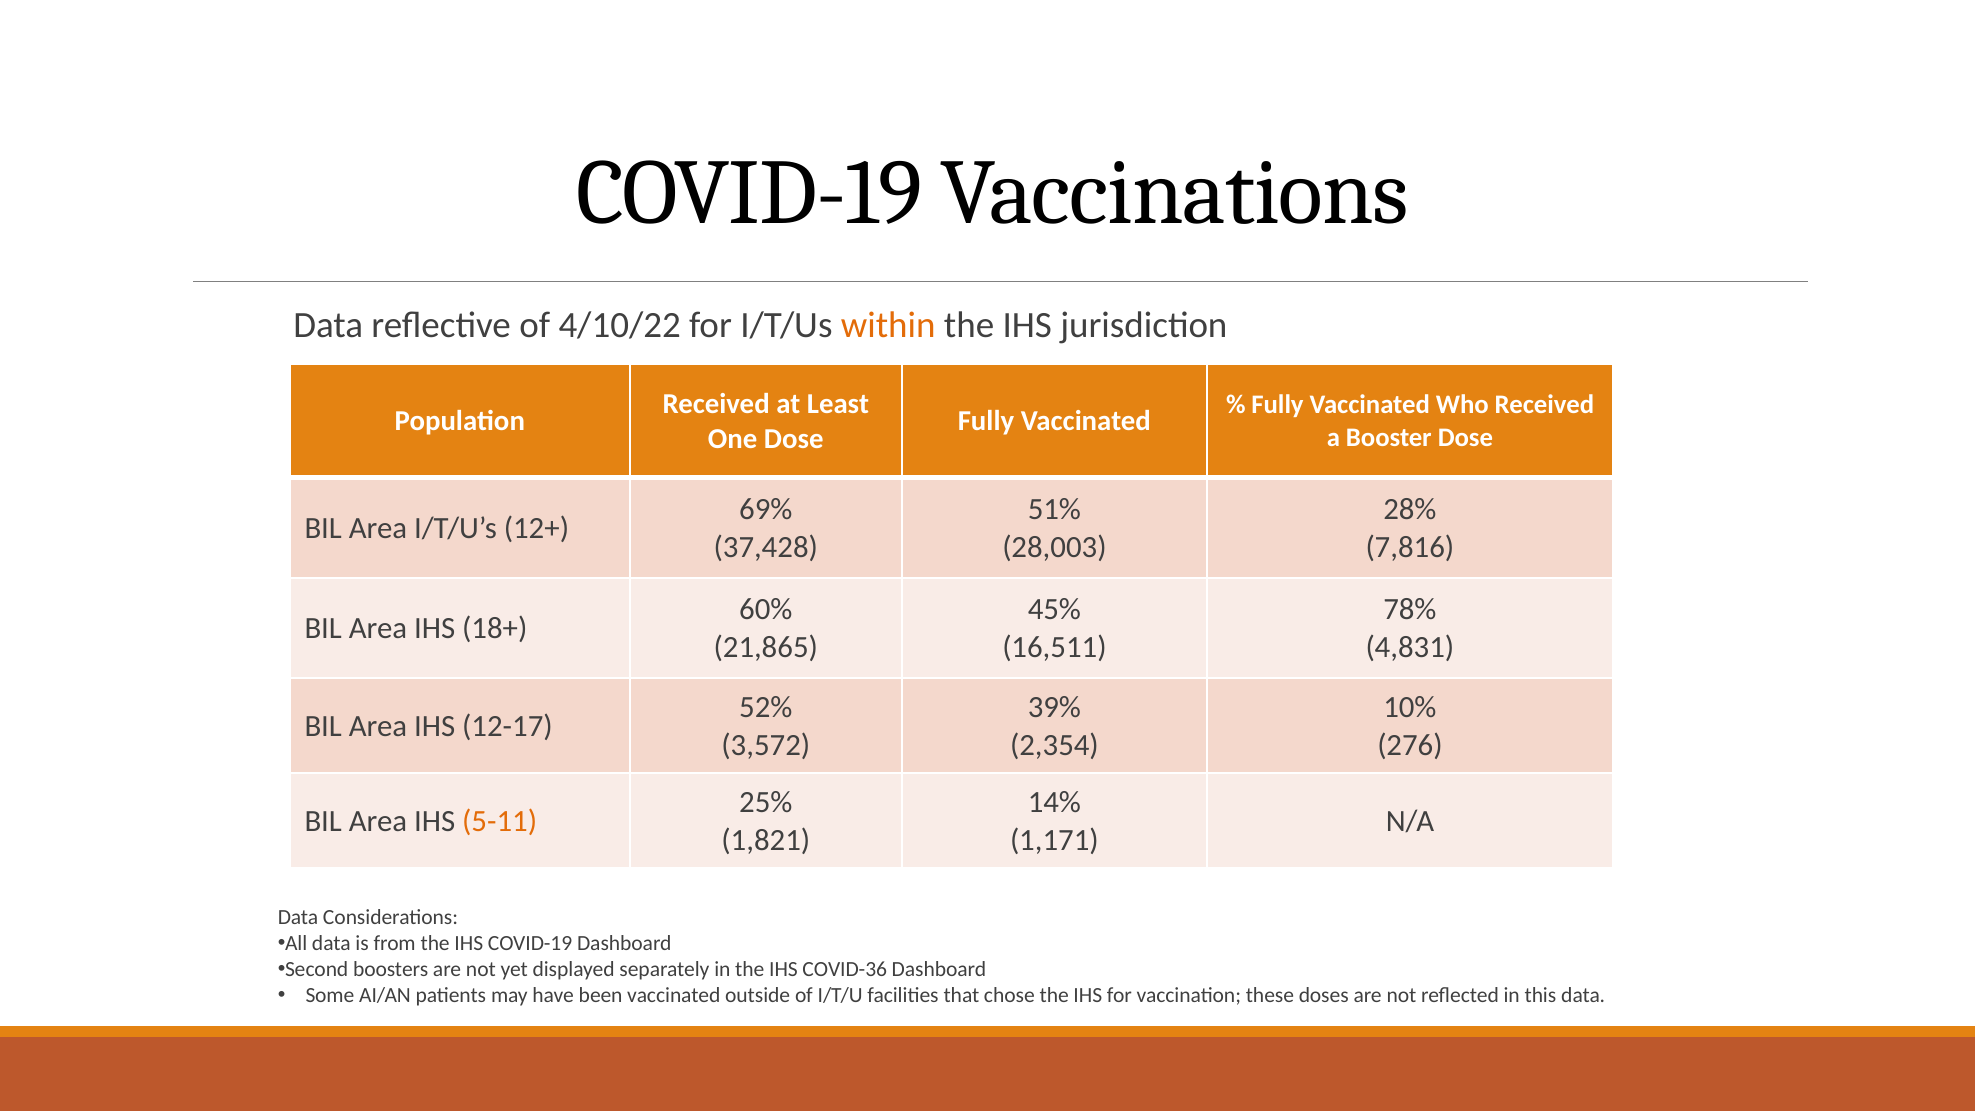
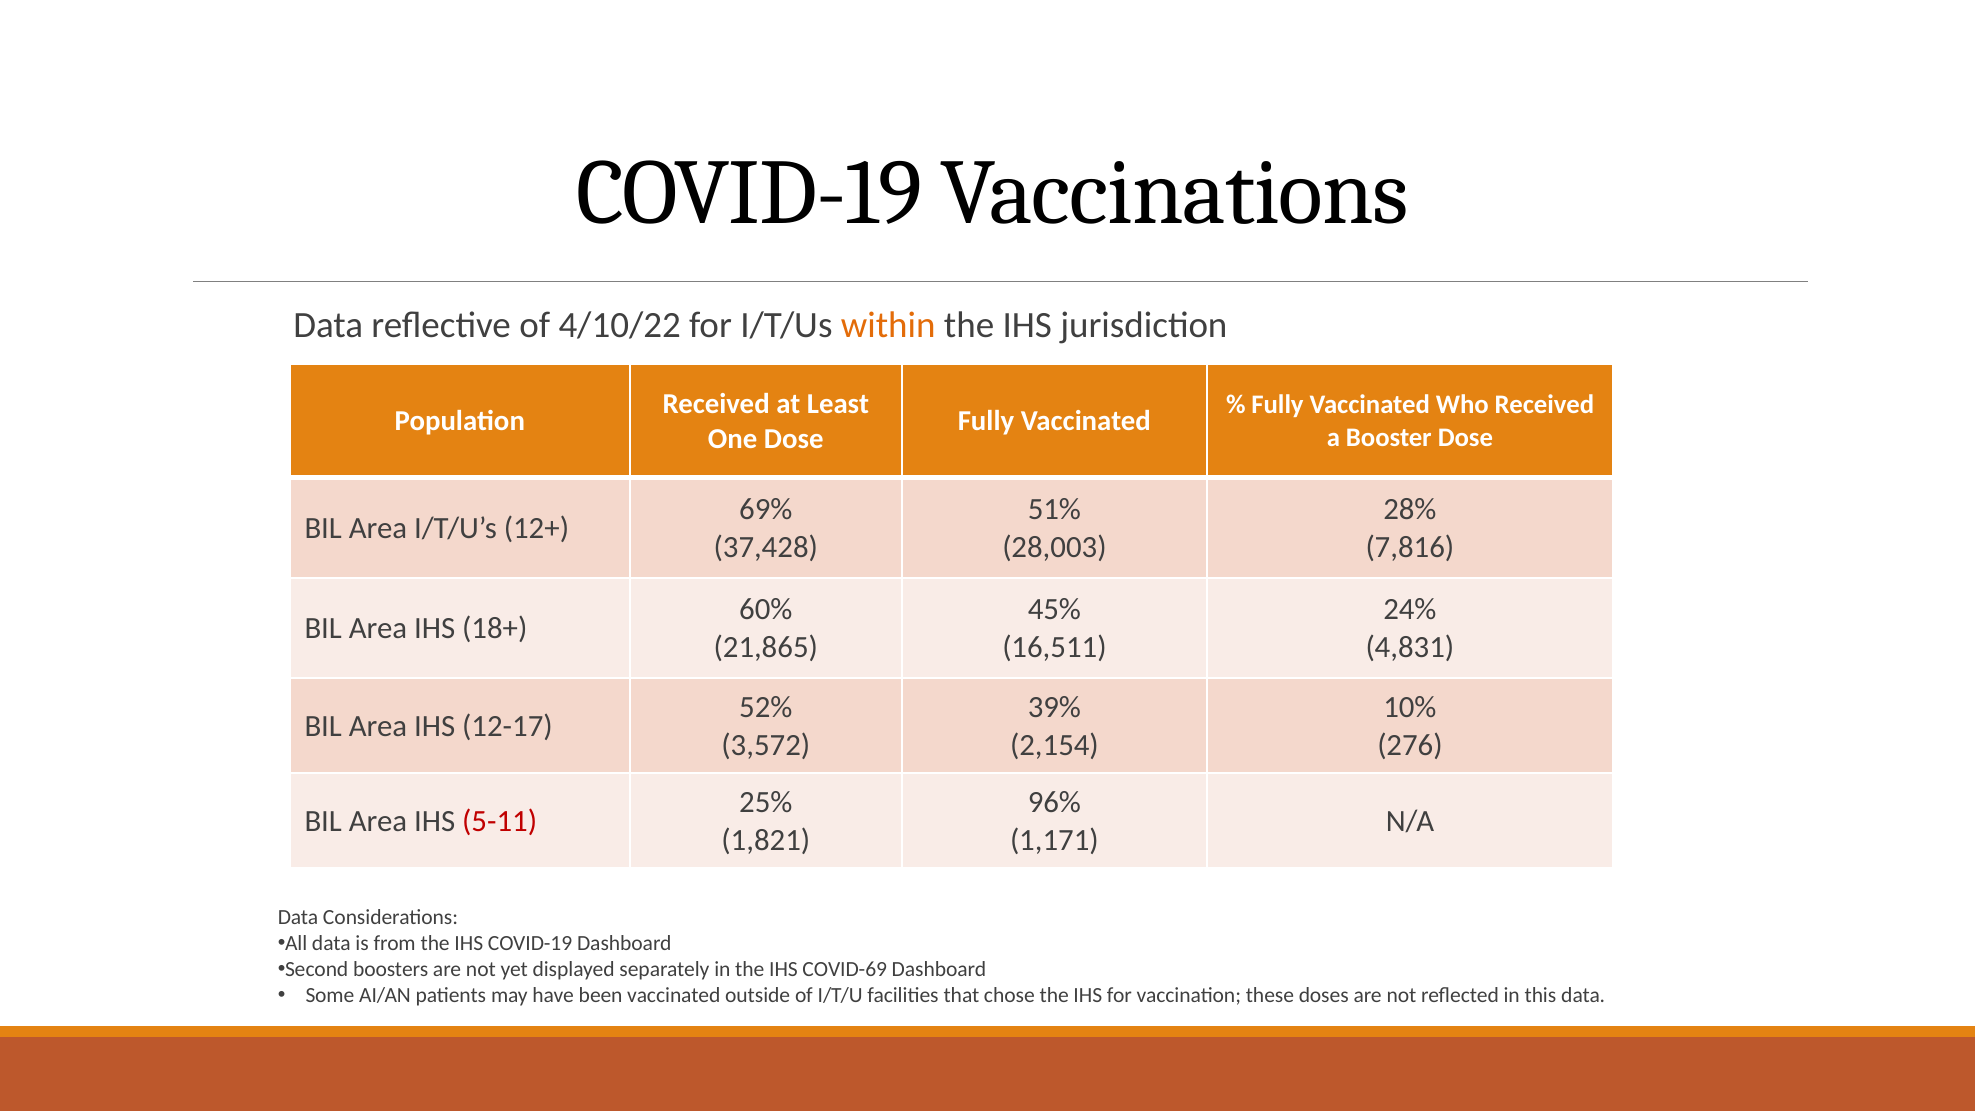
78%: 78% -> 24% (1410, 609)
2,354: 2,354 -> 2,154 (1054, 745)
14%: 14% -> 96% (1054, 802)
5-11 colour: orange -> red (500, 821)
COVID-36: COVID-36 -> COVID-69 (845, 969)
